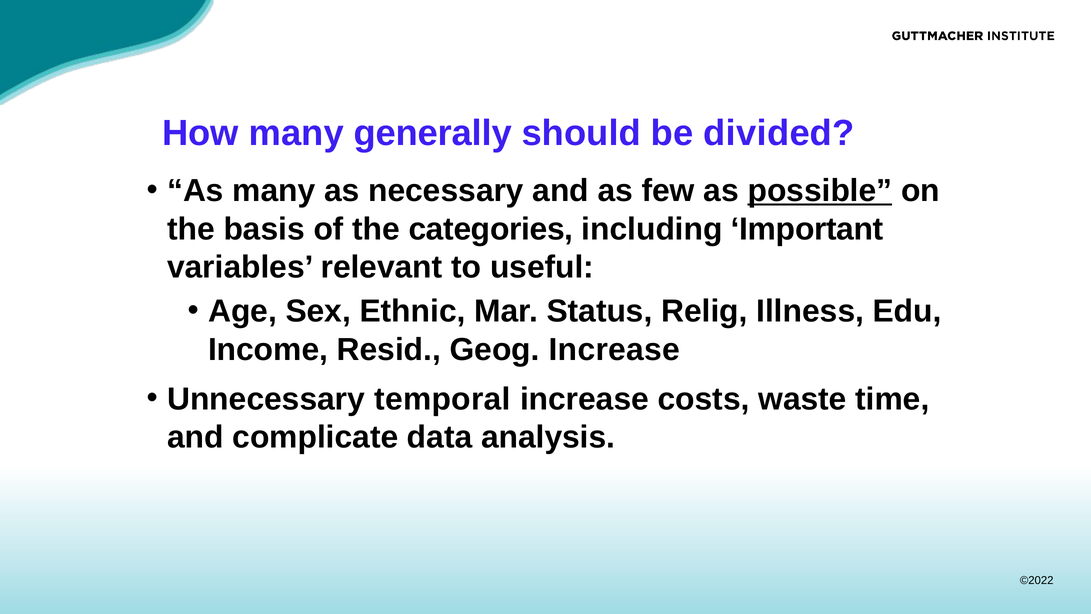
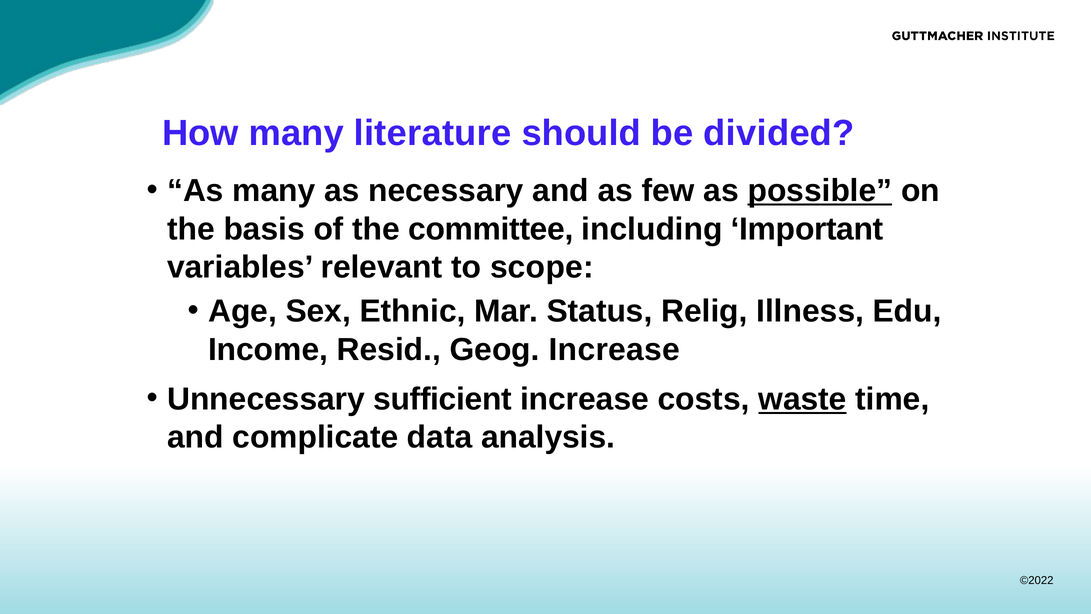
generally: generally -> literature (433, 133)
categories: categories -> committee (491, 229)
useful: useful -> scope (542, 267)
temporal: temporal -> sufficient (443, 399)
waste underline: none -> present (802, 399)
